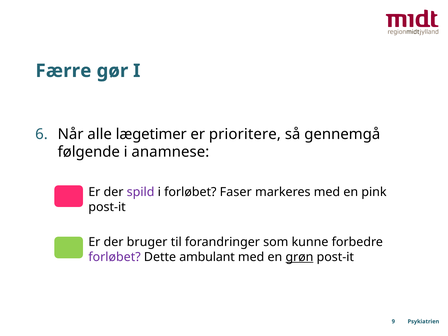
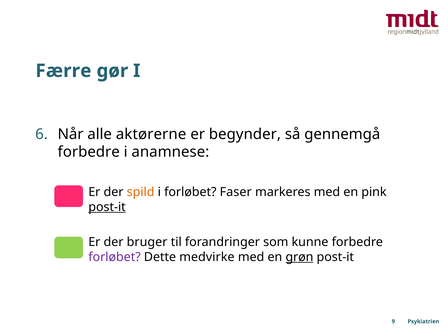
lægetimer: lægetimer -> aktørerne (151, 134)
prioritere: prioritere -> begynder (245, 134)
følgende: følgende -> forbedre (89, 152)
spild colour: purple -> orange (141, 192)
post-it underline: none -> present (107, 207)
ambulant: ambulant -> medvirke (207, 257)
